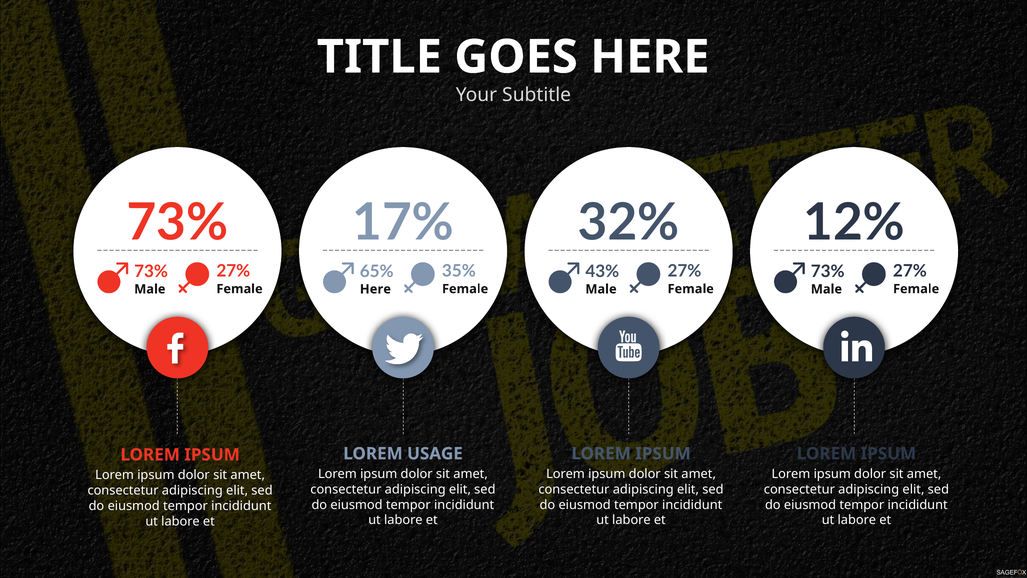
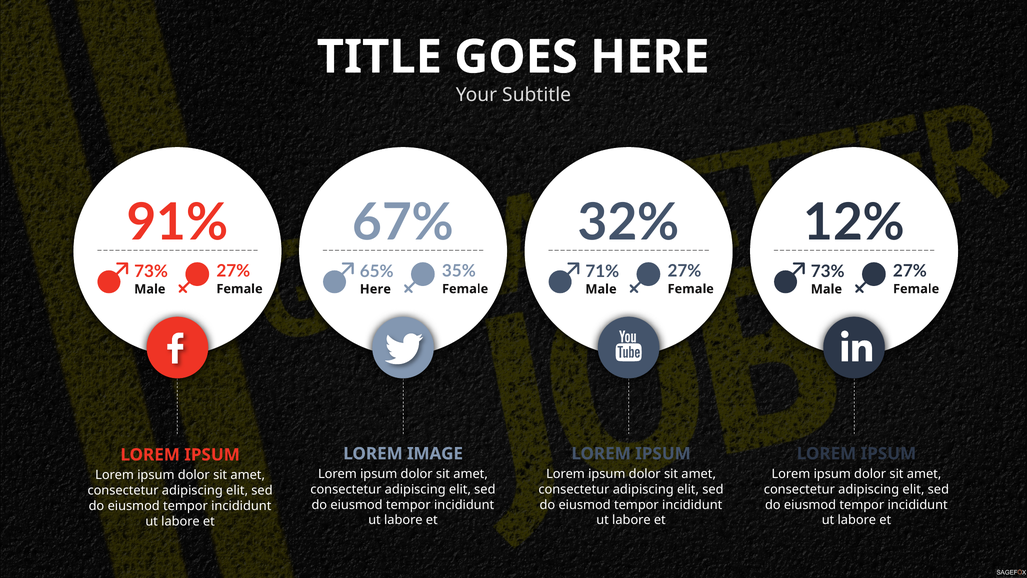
73%: 73% -> 91% (177, 223)
17%: 17% -> 67% (403, 223)
43%: 43% -> 71% (602, 271)
USAGE: USAGE -> IMAGE (435, 453)
